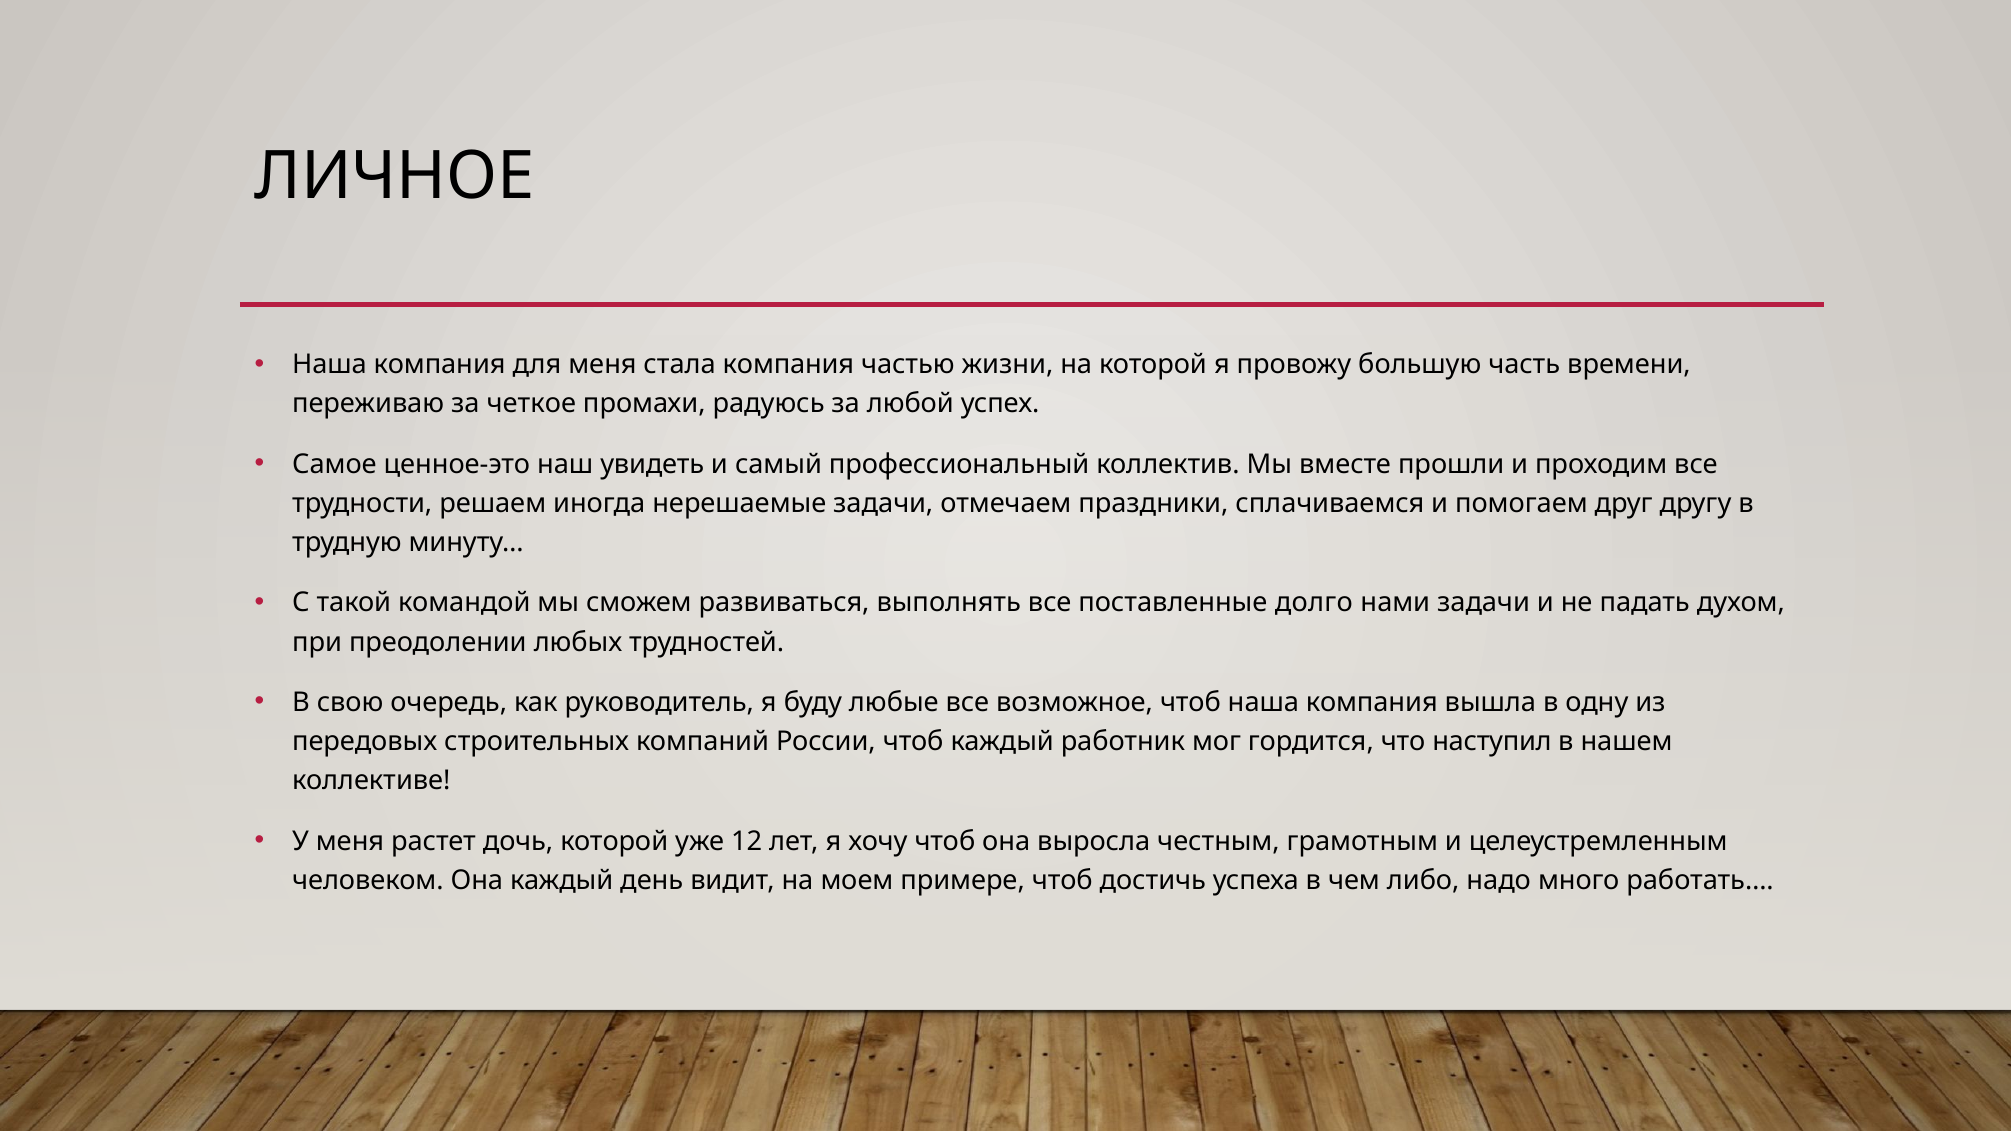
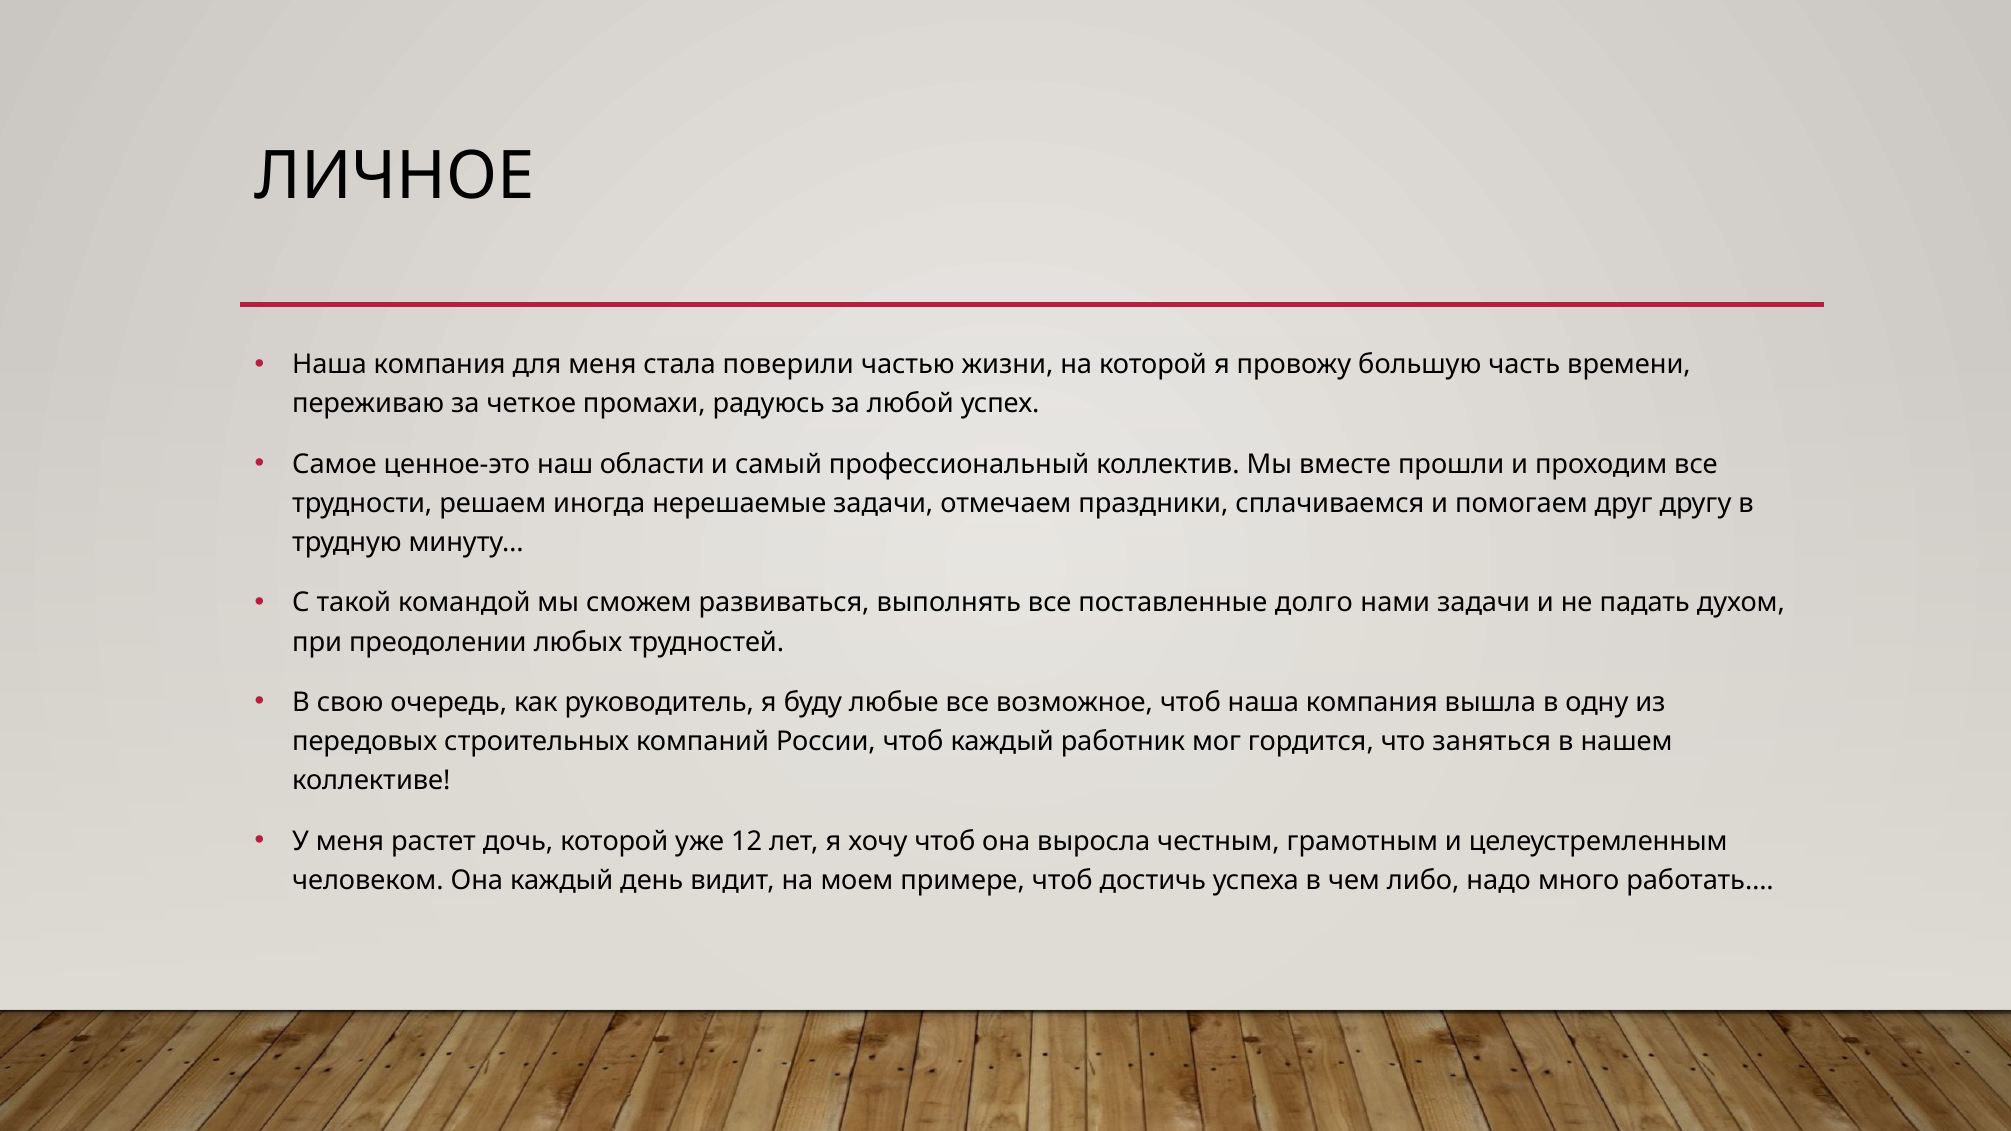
стала компания: компания -> поверили (788, 365)
увидеть: увидеть -> области (652, 464)
наступил: наступил -> заняться (1492, 742)
